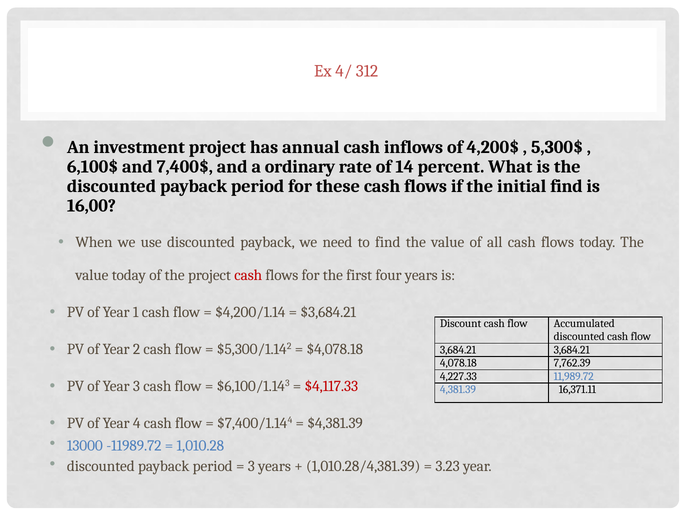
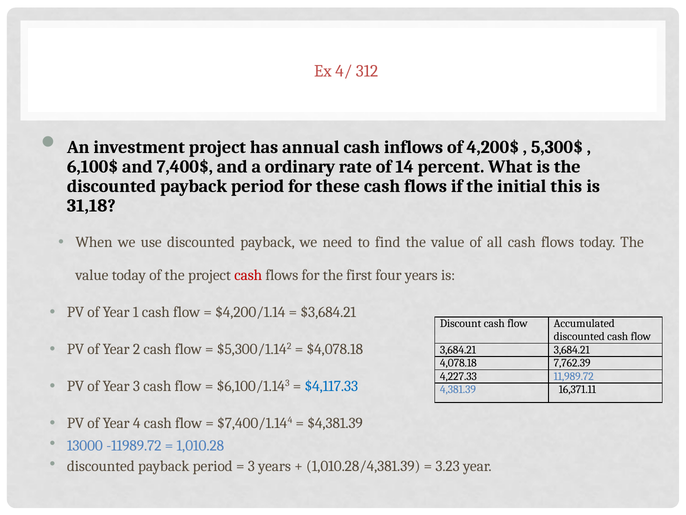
initial find: find -> this (566, 186)
16,00: 16,00 -> 31,18 (91, 206)
$4,117.33 colour: red -> blue (331, 386)
